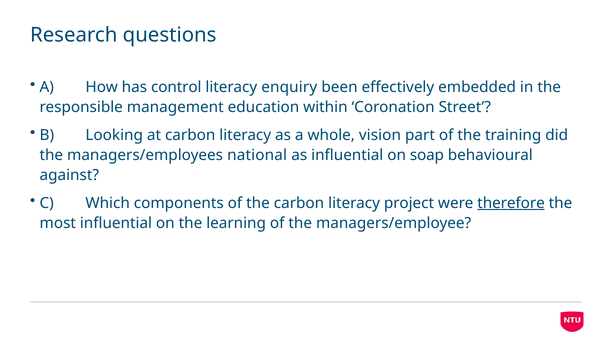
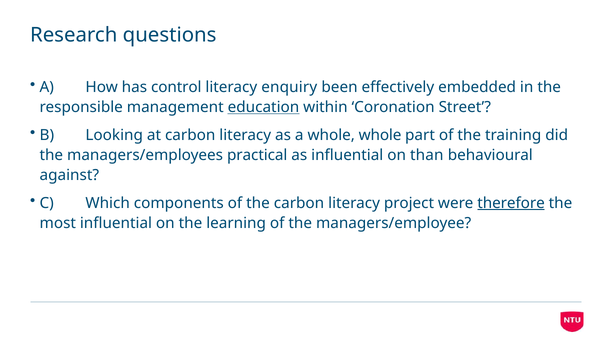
education underline: none -> present (263, 107)
whole vision: vision -> whole (380, 135)
national: national -> practical (257, 155)
soap: soap -> than (427, 155)
